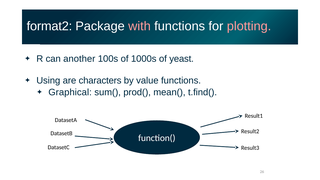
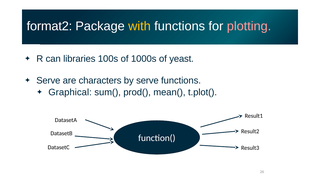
with colour: pink -> yellow (140, 26)
another: another -> libraries (79, 59)
Using: Using -> Serve (48, 80)
by value: value -> serve (147, 80)
t.find(: t.find( -> t.plot( (203, 92)
